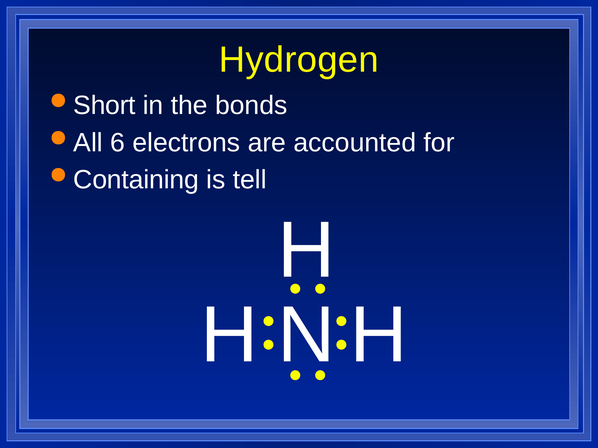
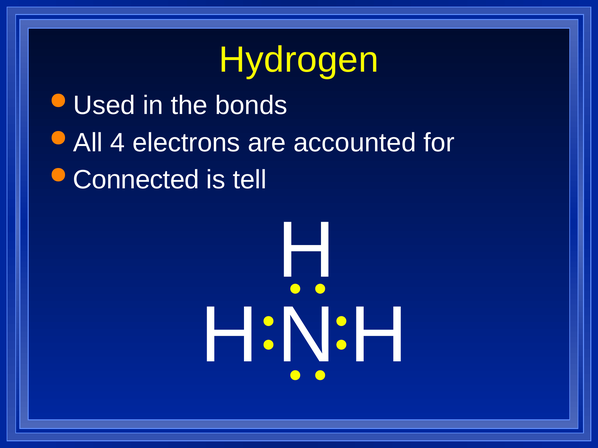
Short: Short -> Used (104, 106)
6: 6 -> 4 (118, 143)
Containing: Containing -> Connected (136, 180)
